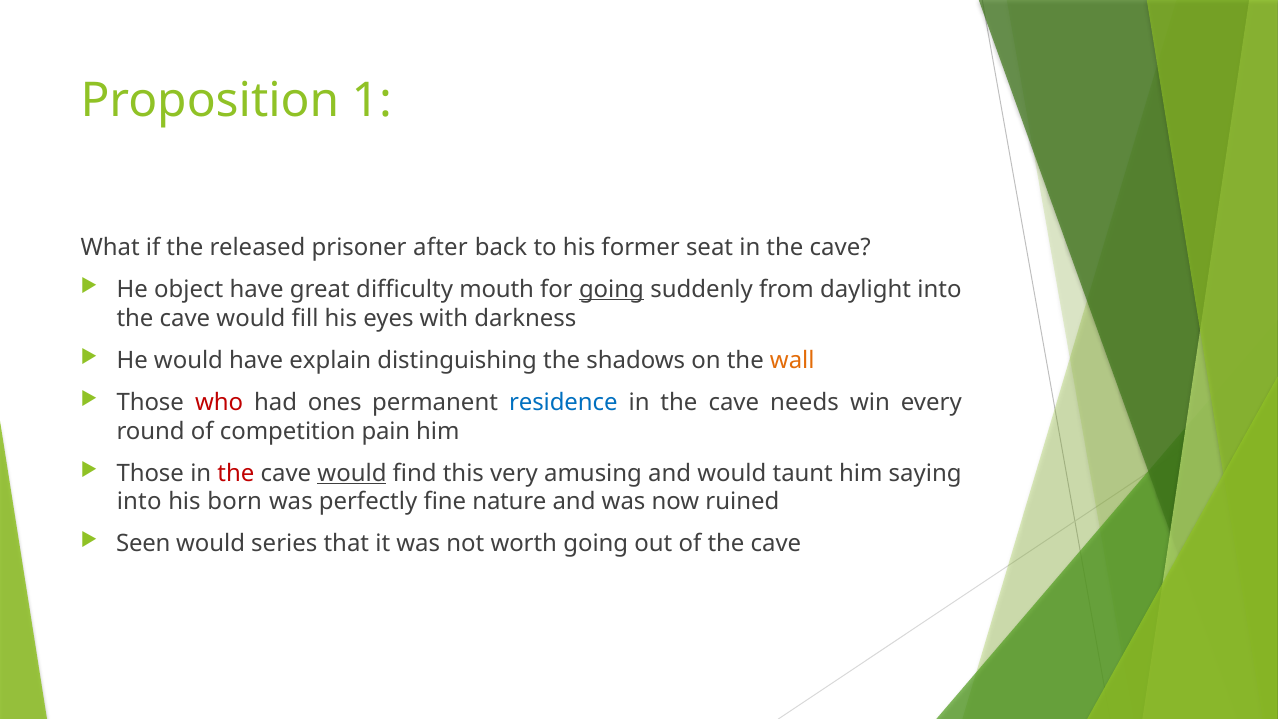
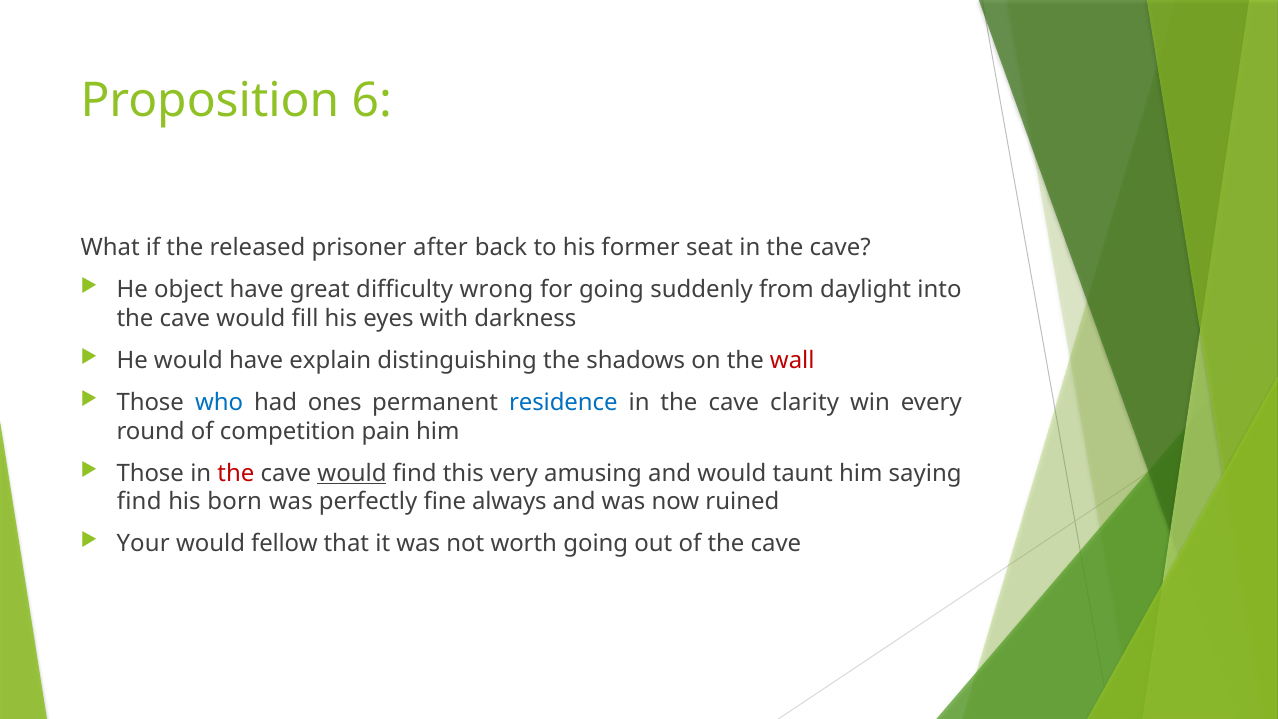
1: 1 -> 6 (372, 101)
mouth: mouth -> wrong (496, 289)
going underline: present -> none (611, 289)
wall colour: orange -> red (792, 360)
who colour: red -> blue (219, 402)
needs: needs -> clarity (805, 402)
into: into -> find (139, 502)
nature: nature -> always (509, 502)
Seen: Seen -> Your (143, 544)
series: series -> fellow (284, 544)
